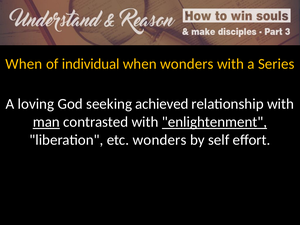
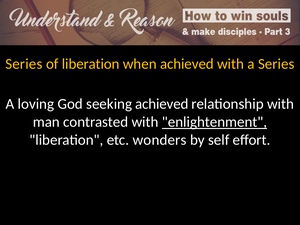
When: When -> Series (24, 64)
of individual: individual -> liberation (91, 64)
when wonders: wonders -> achieved (187, 64)
man underline: present -> none (46, 122)
